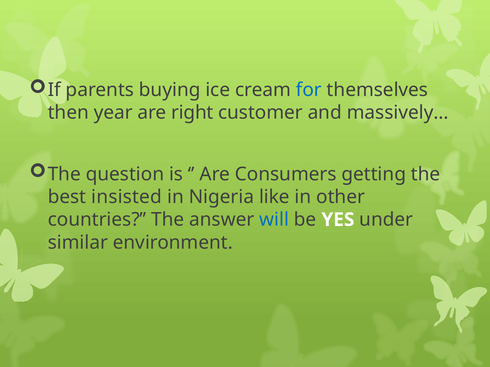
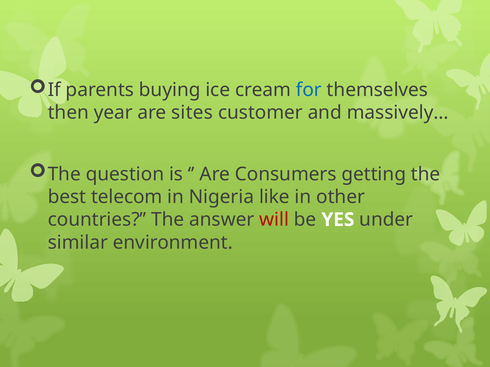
right: right -> sites (192, 113)
insisted: insisted -> telecom (127, 197)
will colour: blue -> red (274, 220)
